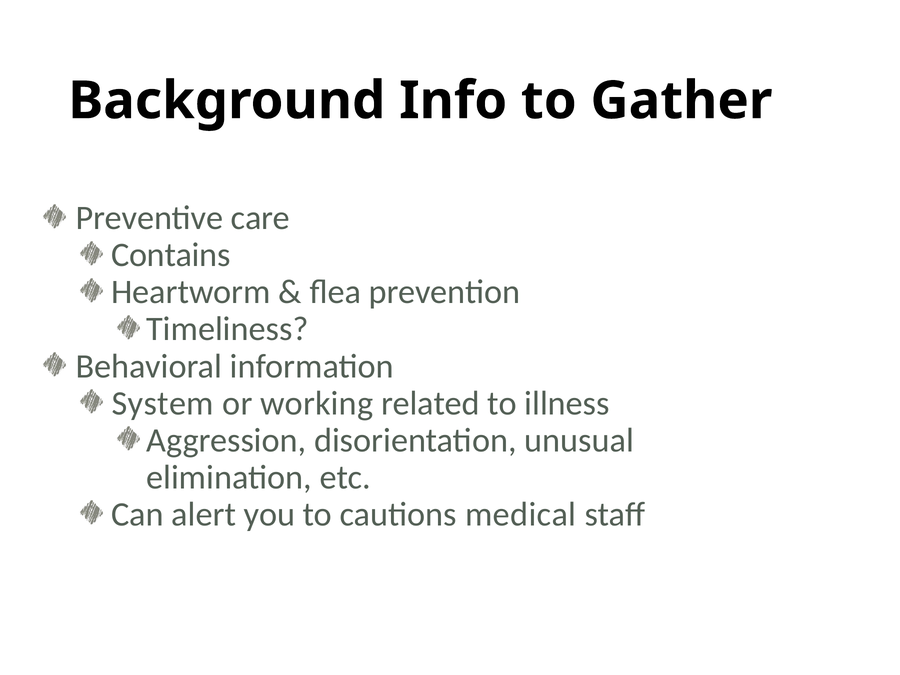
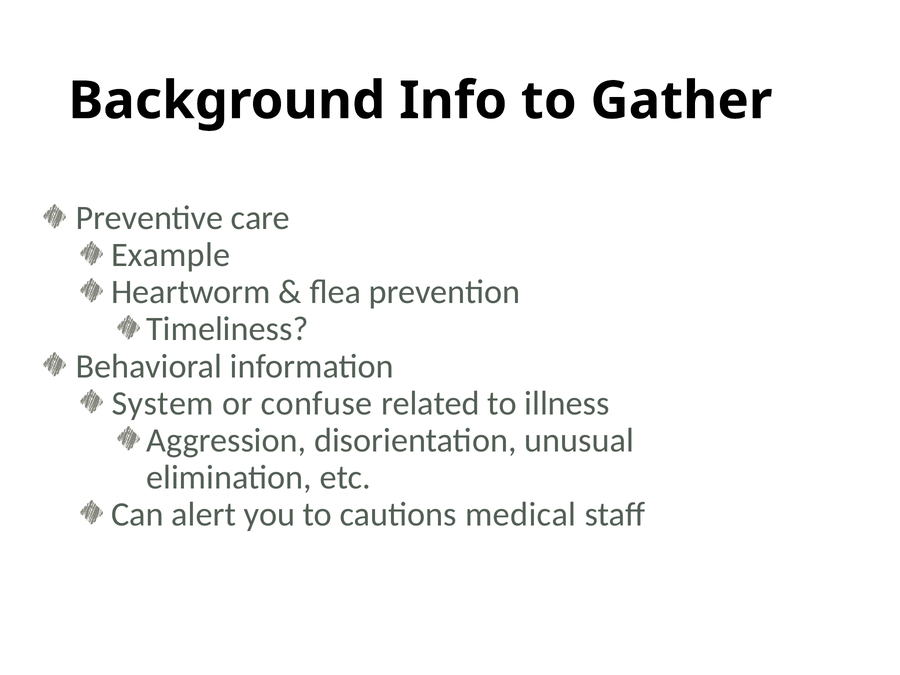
Contains: Contains -> Example (171, 255)
working: working -> confuse (317, 403)
